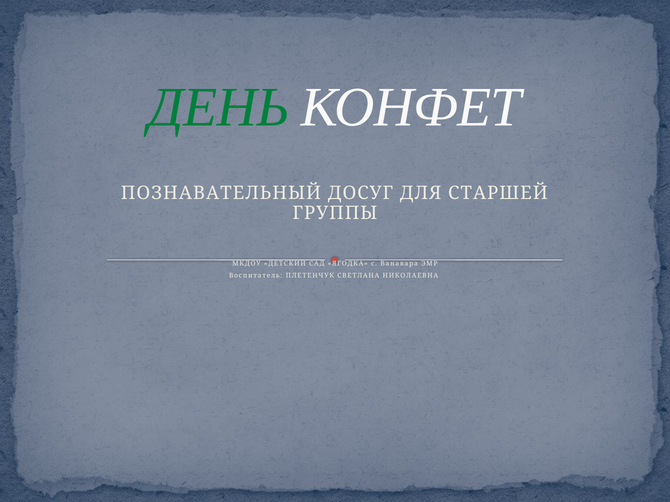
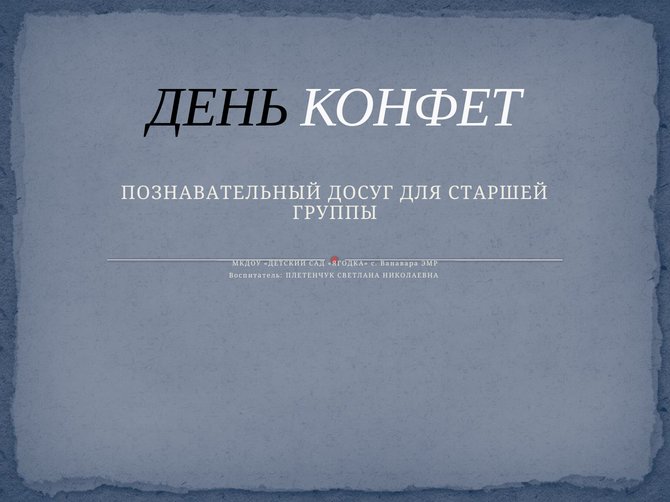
ДЕНЬ colour: green -> black (219, 108)
